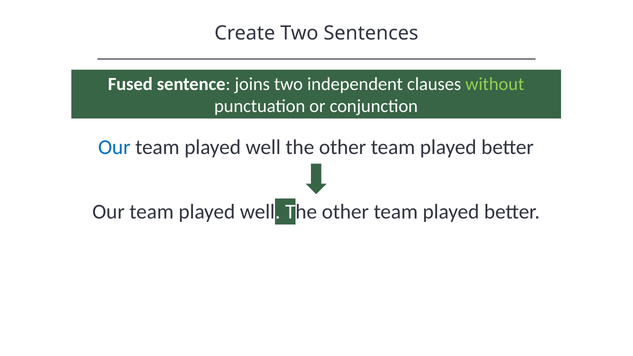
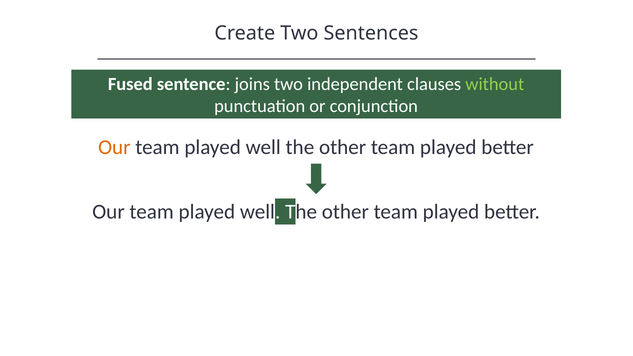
Our colour: blue -> orange (114, 147)
